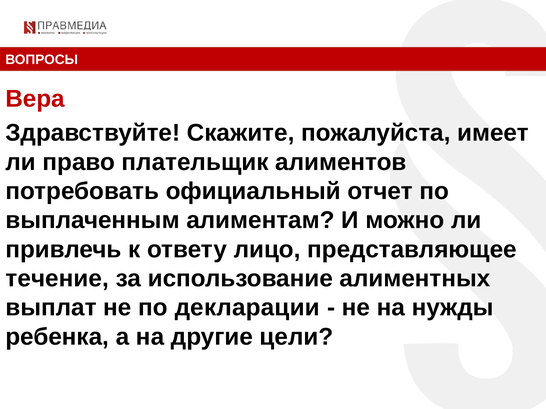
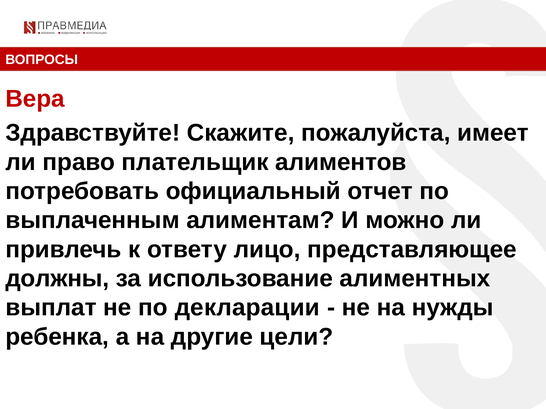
течение: течение -> должны (57, 279)
